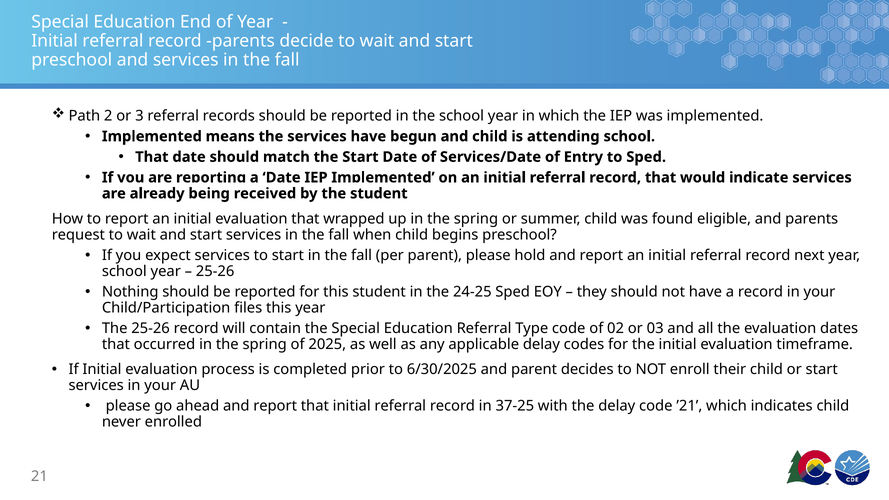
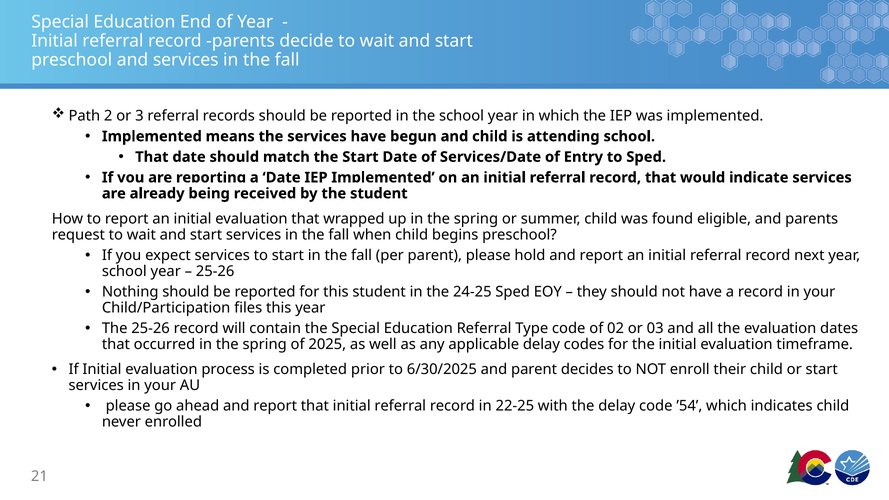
37-25: 37-25 -> 22-25 (515, 406)
’21: ’21 -> ’54 (689, 406)
